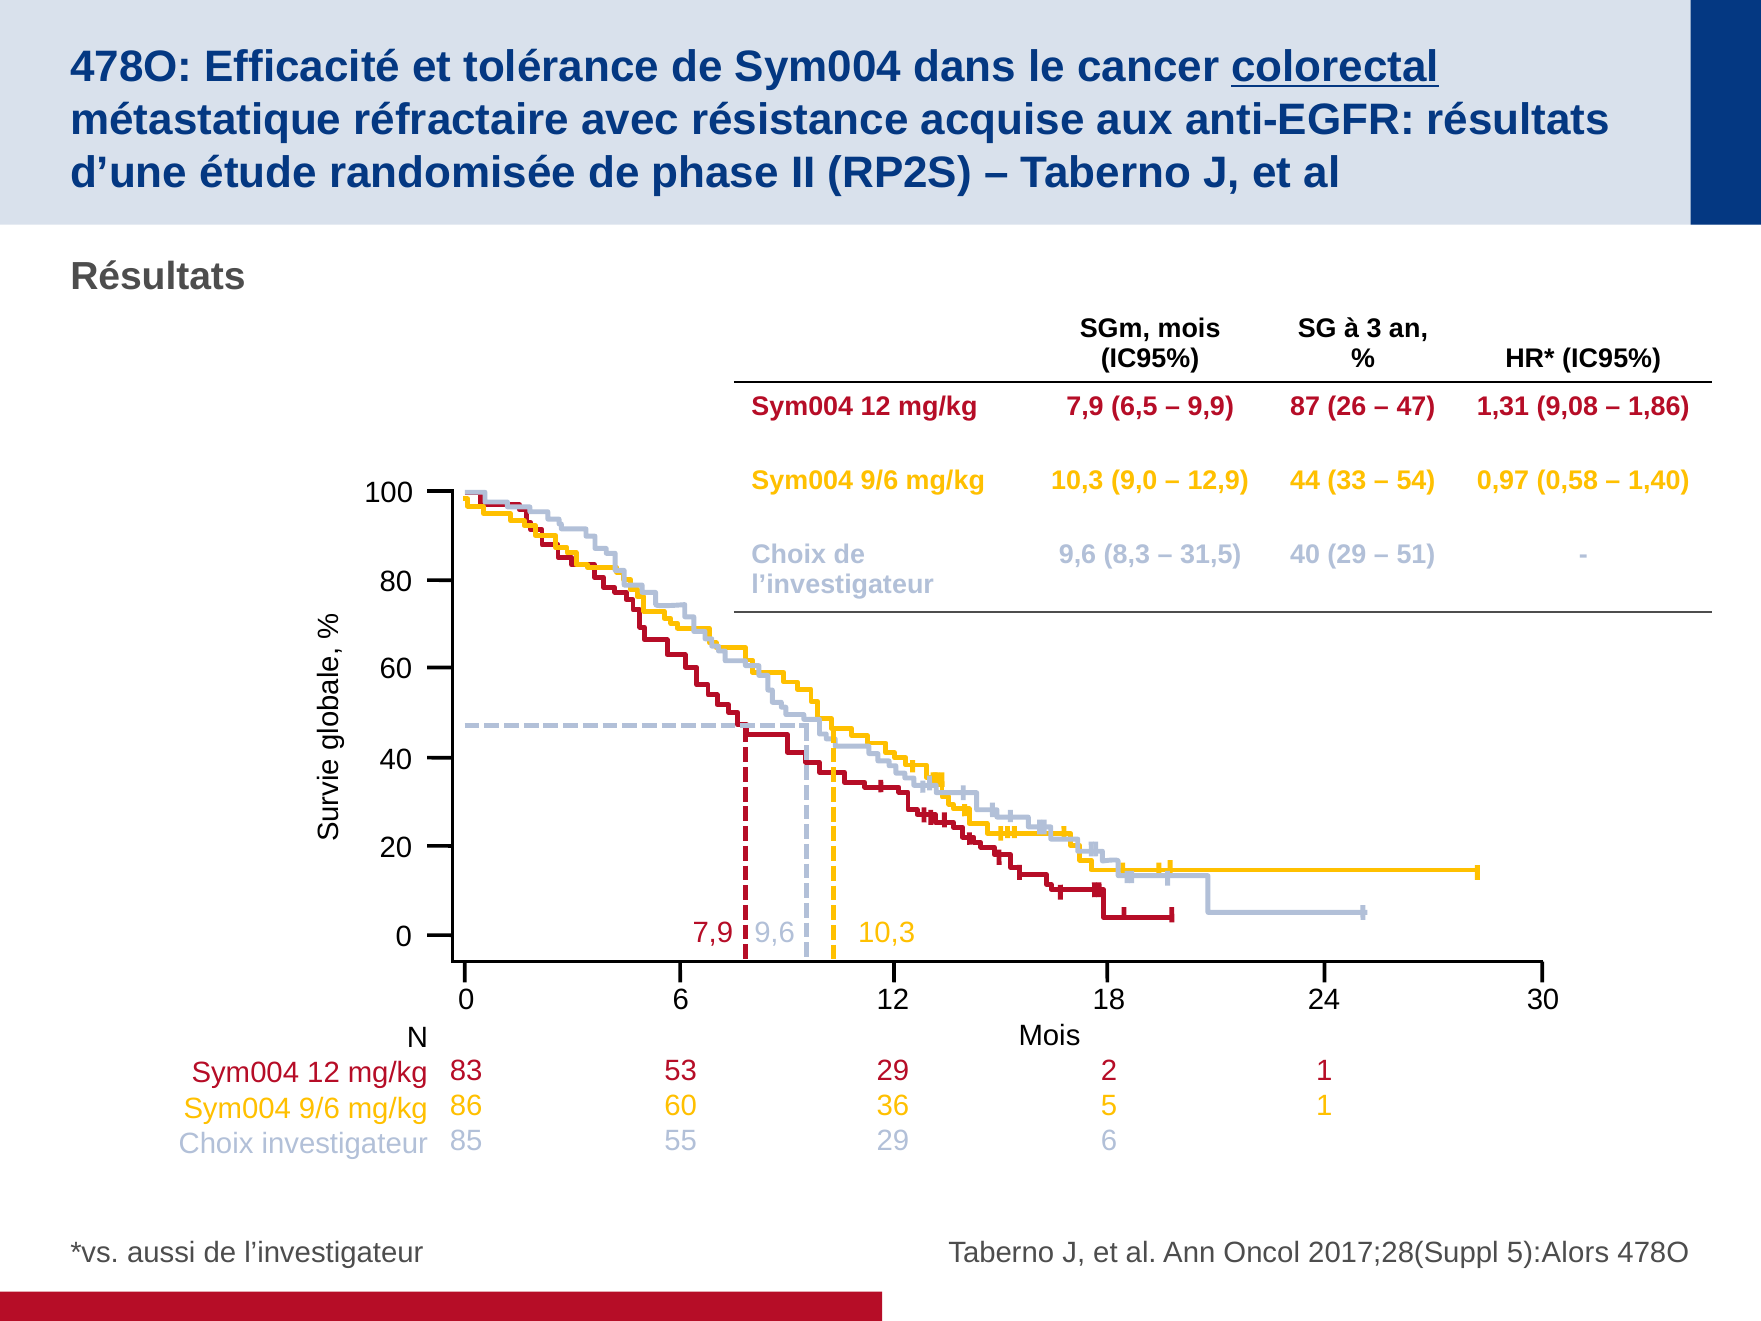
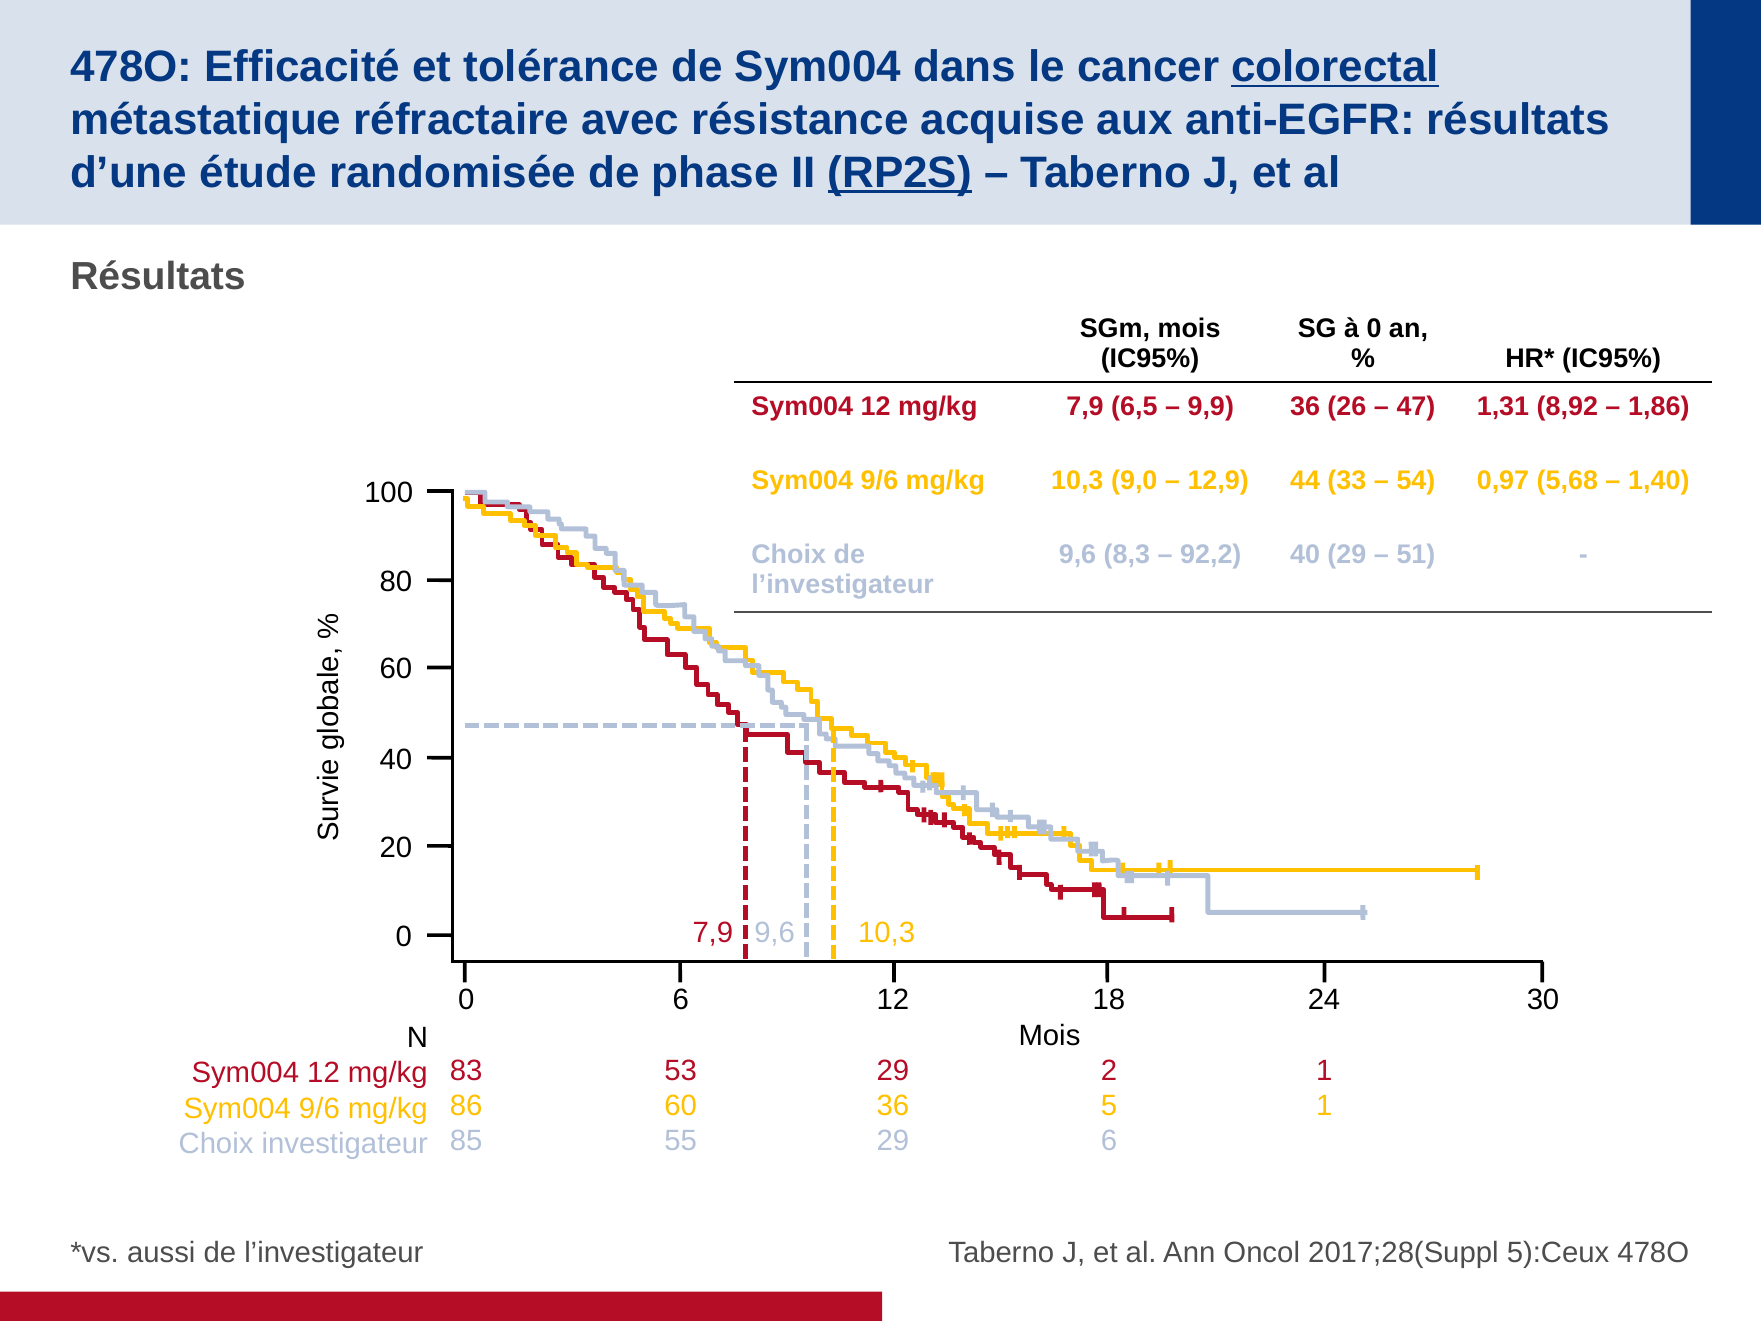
RP2S underline: none -> present (900, 173)
à 3: 3 -> 0 (1374, 329)
9,9 87: 87 -> 36 (1305, 406)
9,08: 9,08 -> 8,92 (1567, 406)
0,58: 0,58 -> 5,68 (1567, 480)
31,5: 31,5 -> 92,2 (1211, 554)
5):Alors: 5):Alors -> 5):Ceux (1558, 1252)
